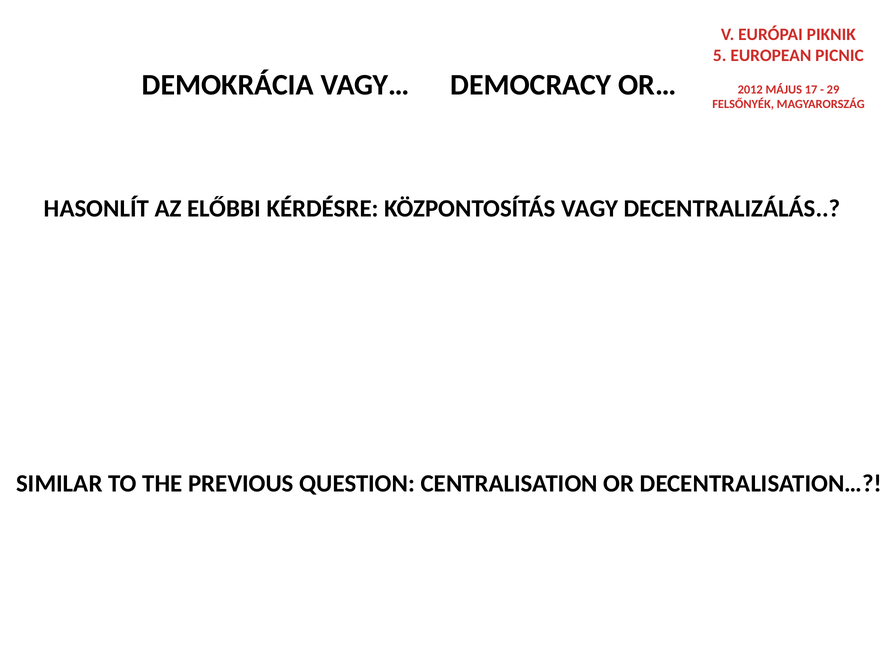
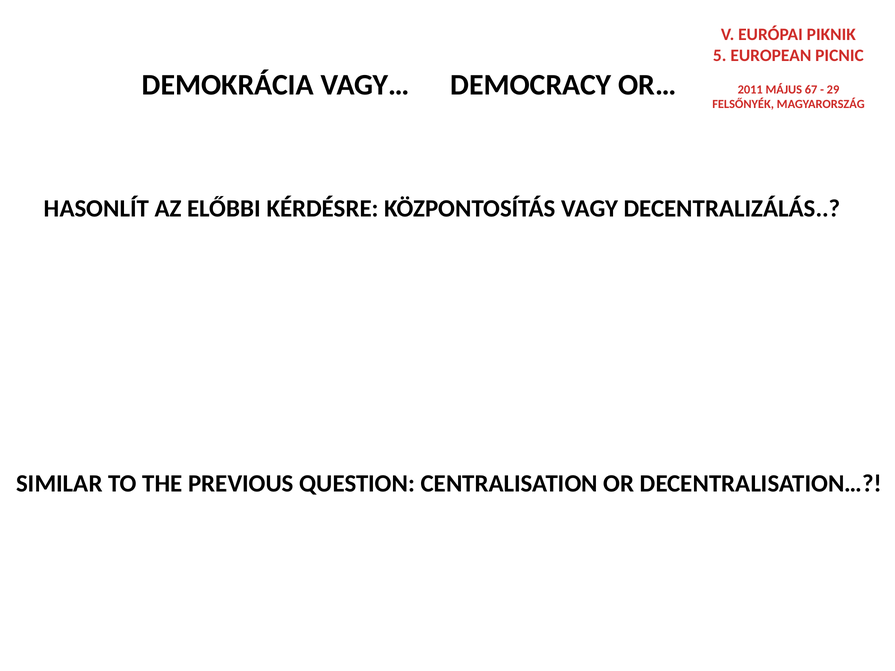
2012: 2012 -> 2011 (750, 89)
17: 17 -> 67 (811, 89)
